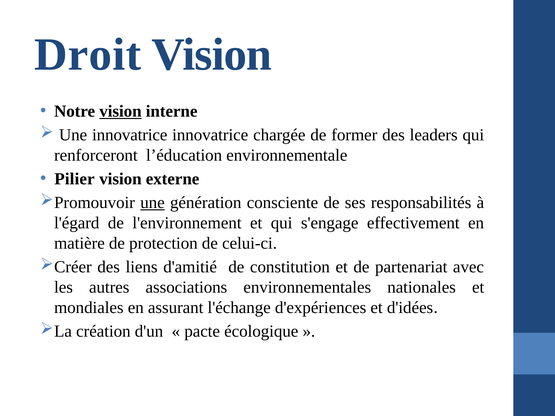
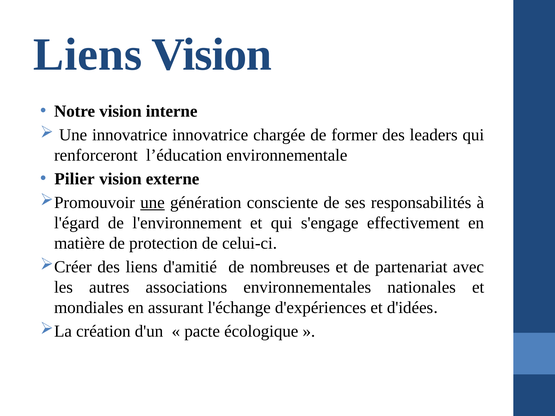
Droit: Droit -> Liens (88, 55)
vision underline: present -> none (120, 111)
constitution: constitution -> nombreuses (290, 267)
